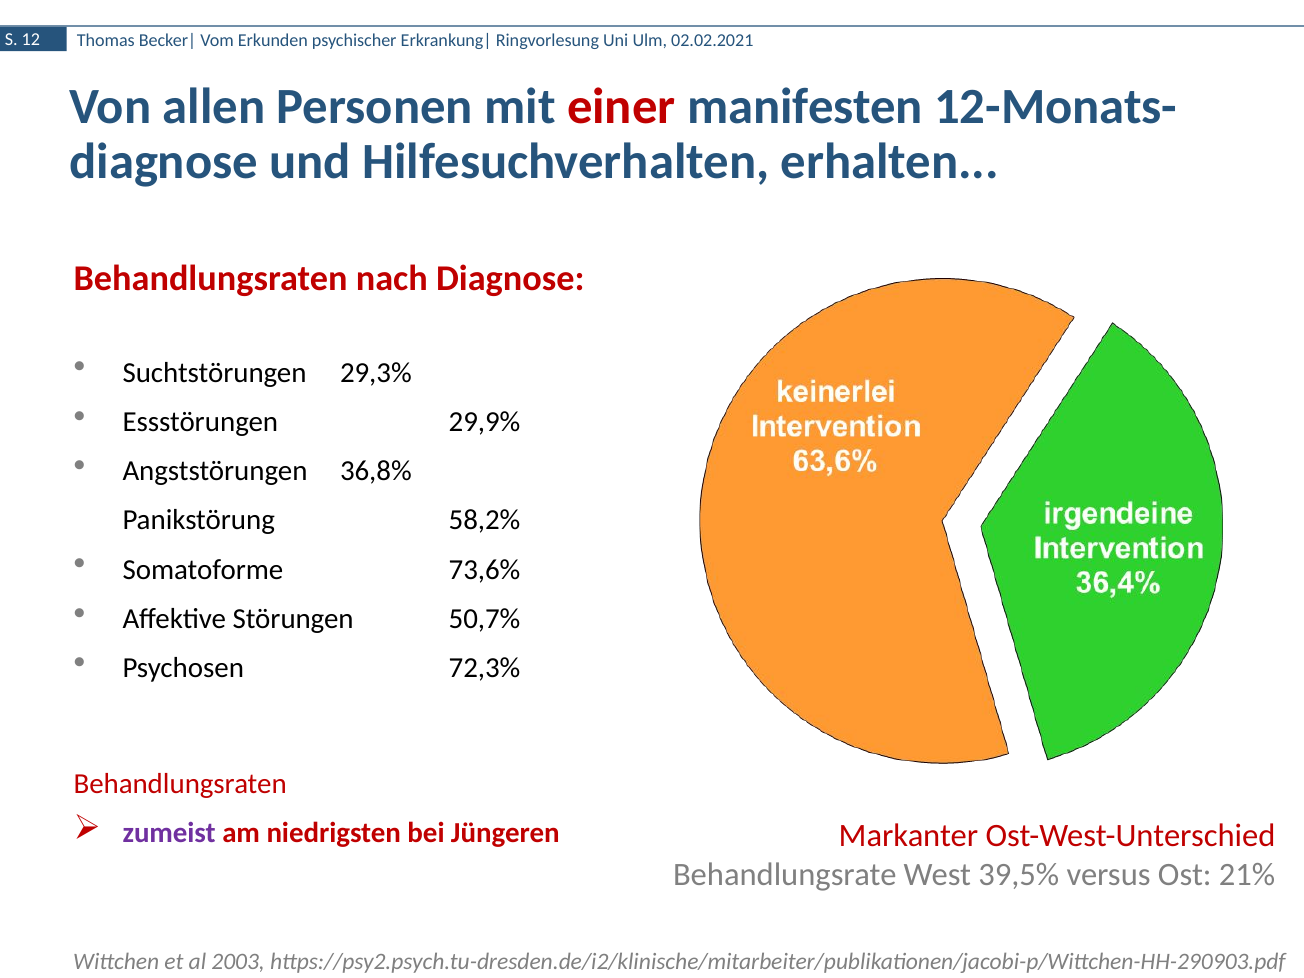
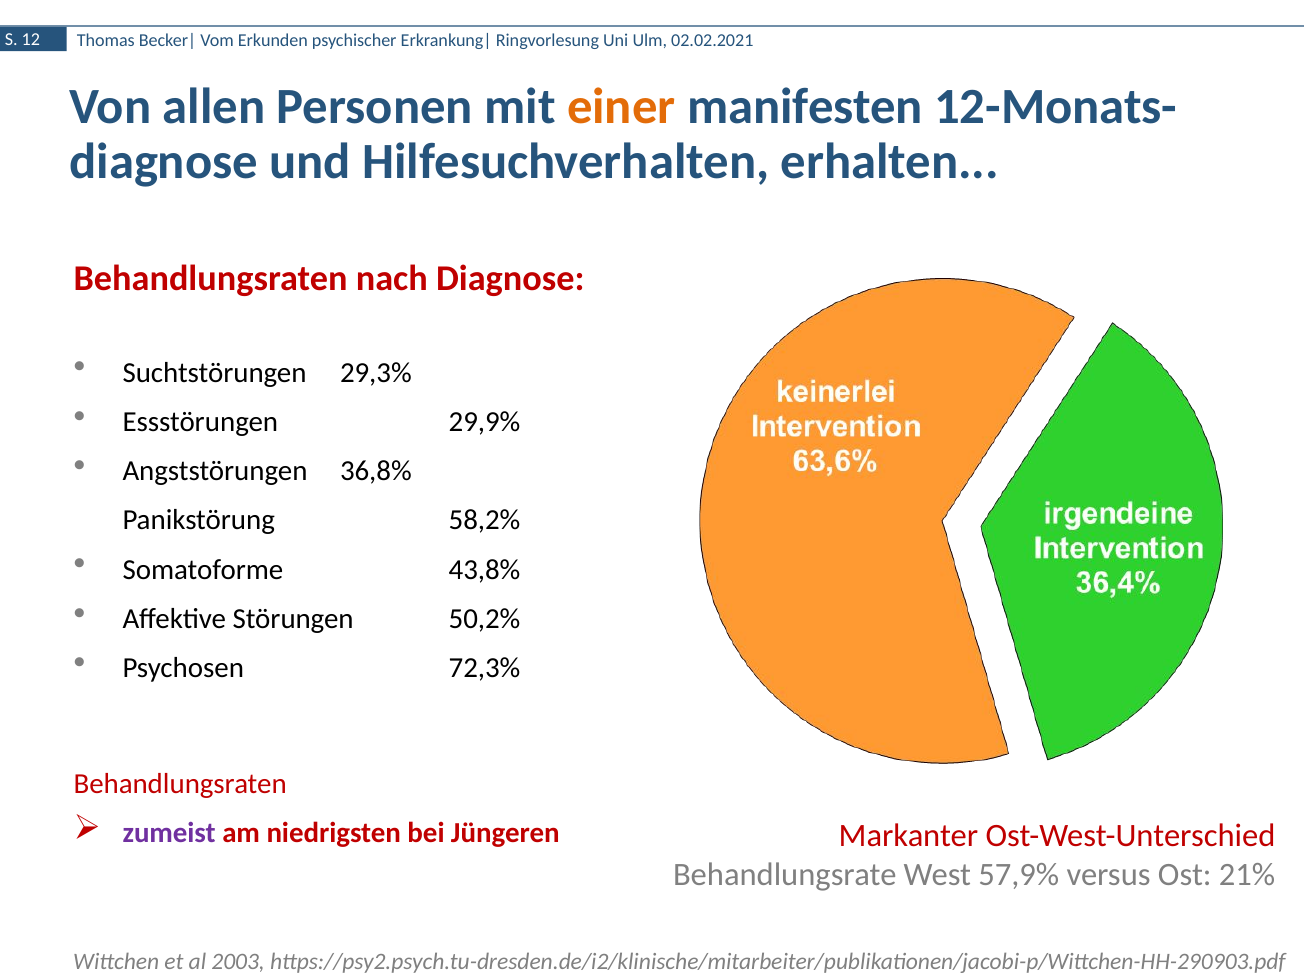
einer colour: red -> orange (621, 107)
73,6%: 73,6% -> 43,8% (485, 570)
50,7%: 50,7% -> 50,2% (485, 619)
39,5%: 39,5% -> 57,9% (1019, 875)
